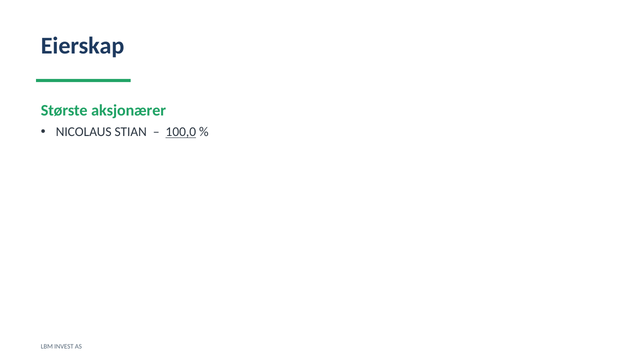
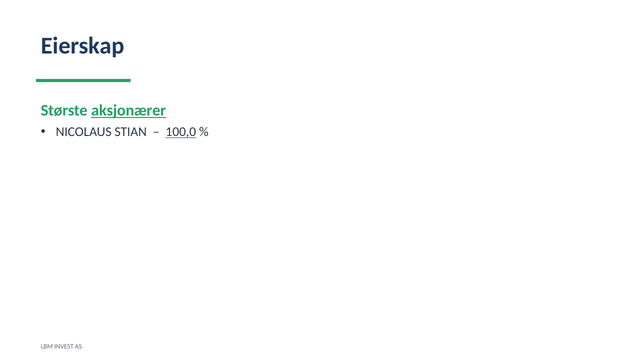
aksjonærer underline: none -> present (129, 110)
